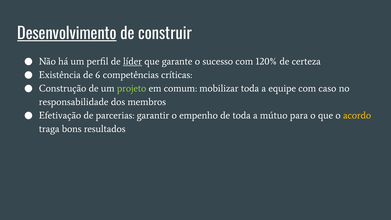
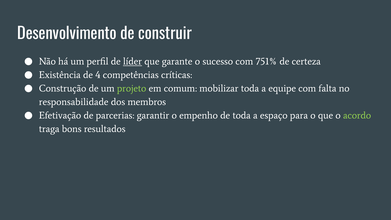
Desenvolvimento underline: present -> none (67, 34)
120%: 120% -> 751% (266, 61)
6: 6 -> 4 (98, 75)
caso: caso -> falta (327, 88)
mútuo: mútuo -> espaço (274, 115)
acordo colour: yellow -> light green (357, 115)
